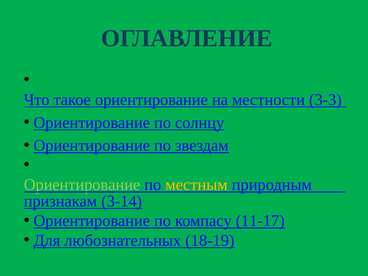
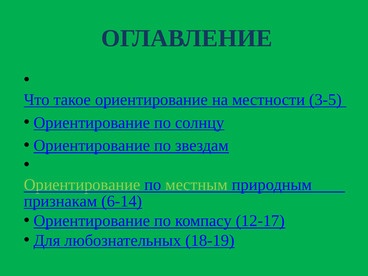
3-3: 3-3 -> 3-5 (325, 100)
местным colour: yellow -> light green (197, 185)
3-14: 3-14 -> 6-14 (122, 201)
11-17: 11-17 -> 12-17 (260, 221)
